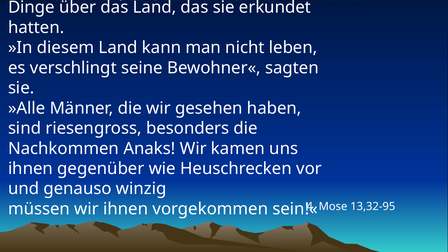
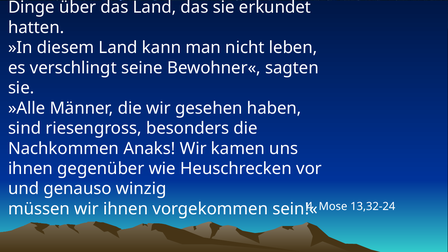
13,32-95: 13,32-95 -> 13,32-24 (373, 207)
